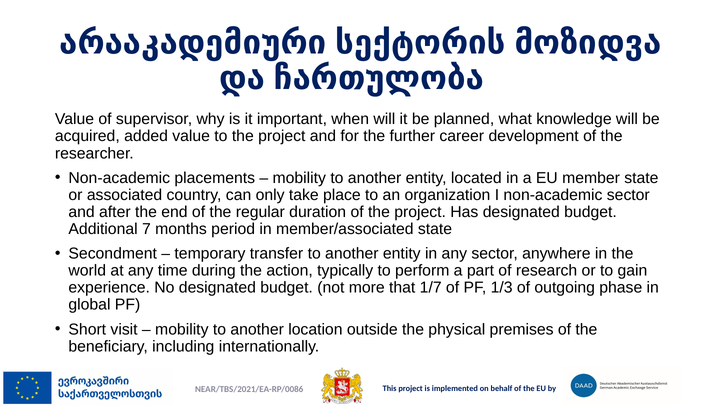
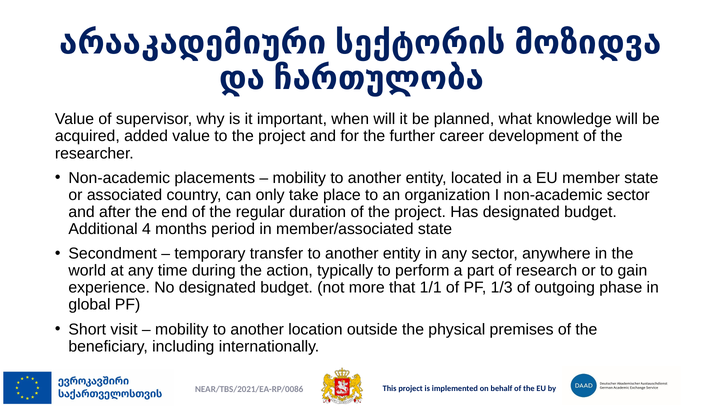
7: 7 -> 4 (146, 229)
1/7: 1/7 -> 1/1 (431, 287)
